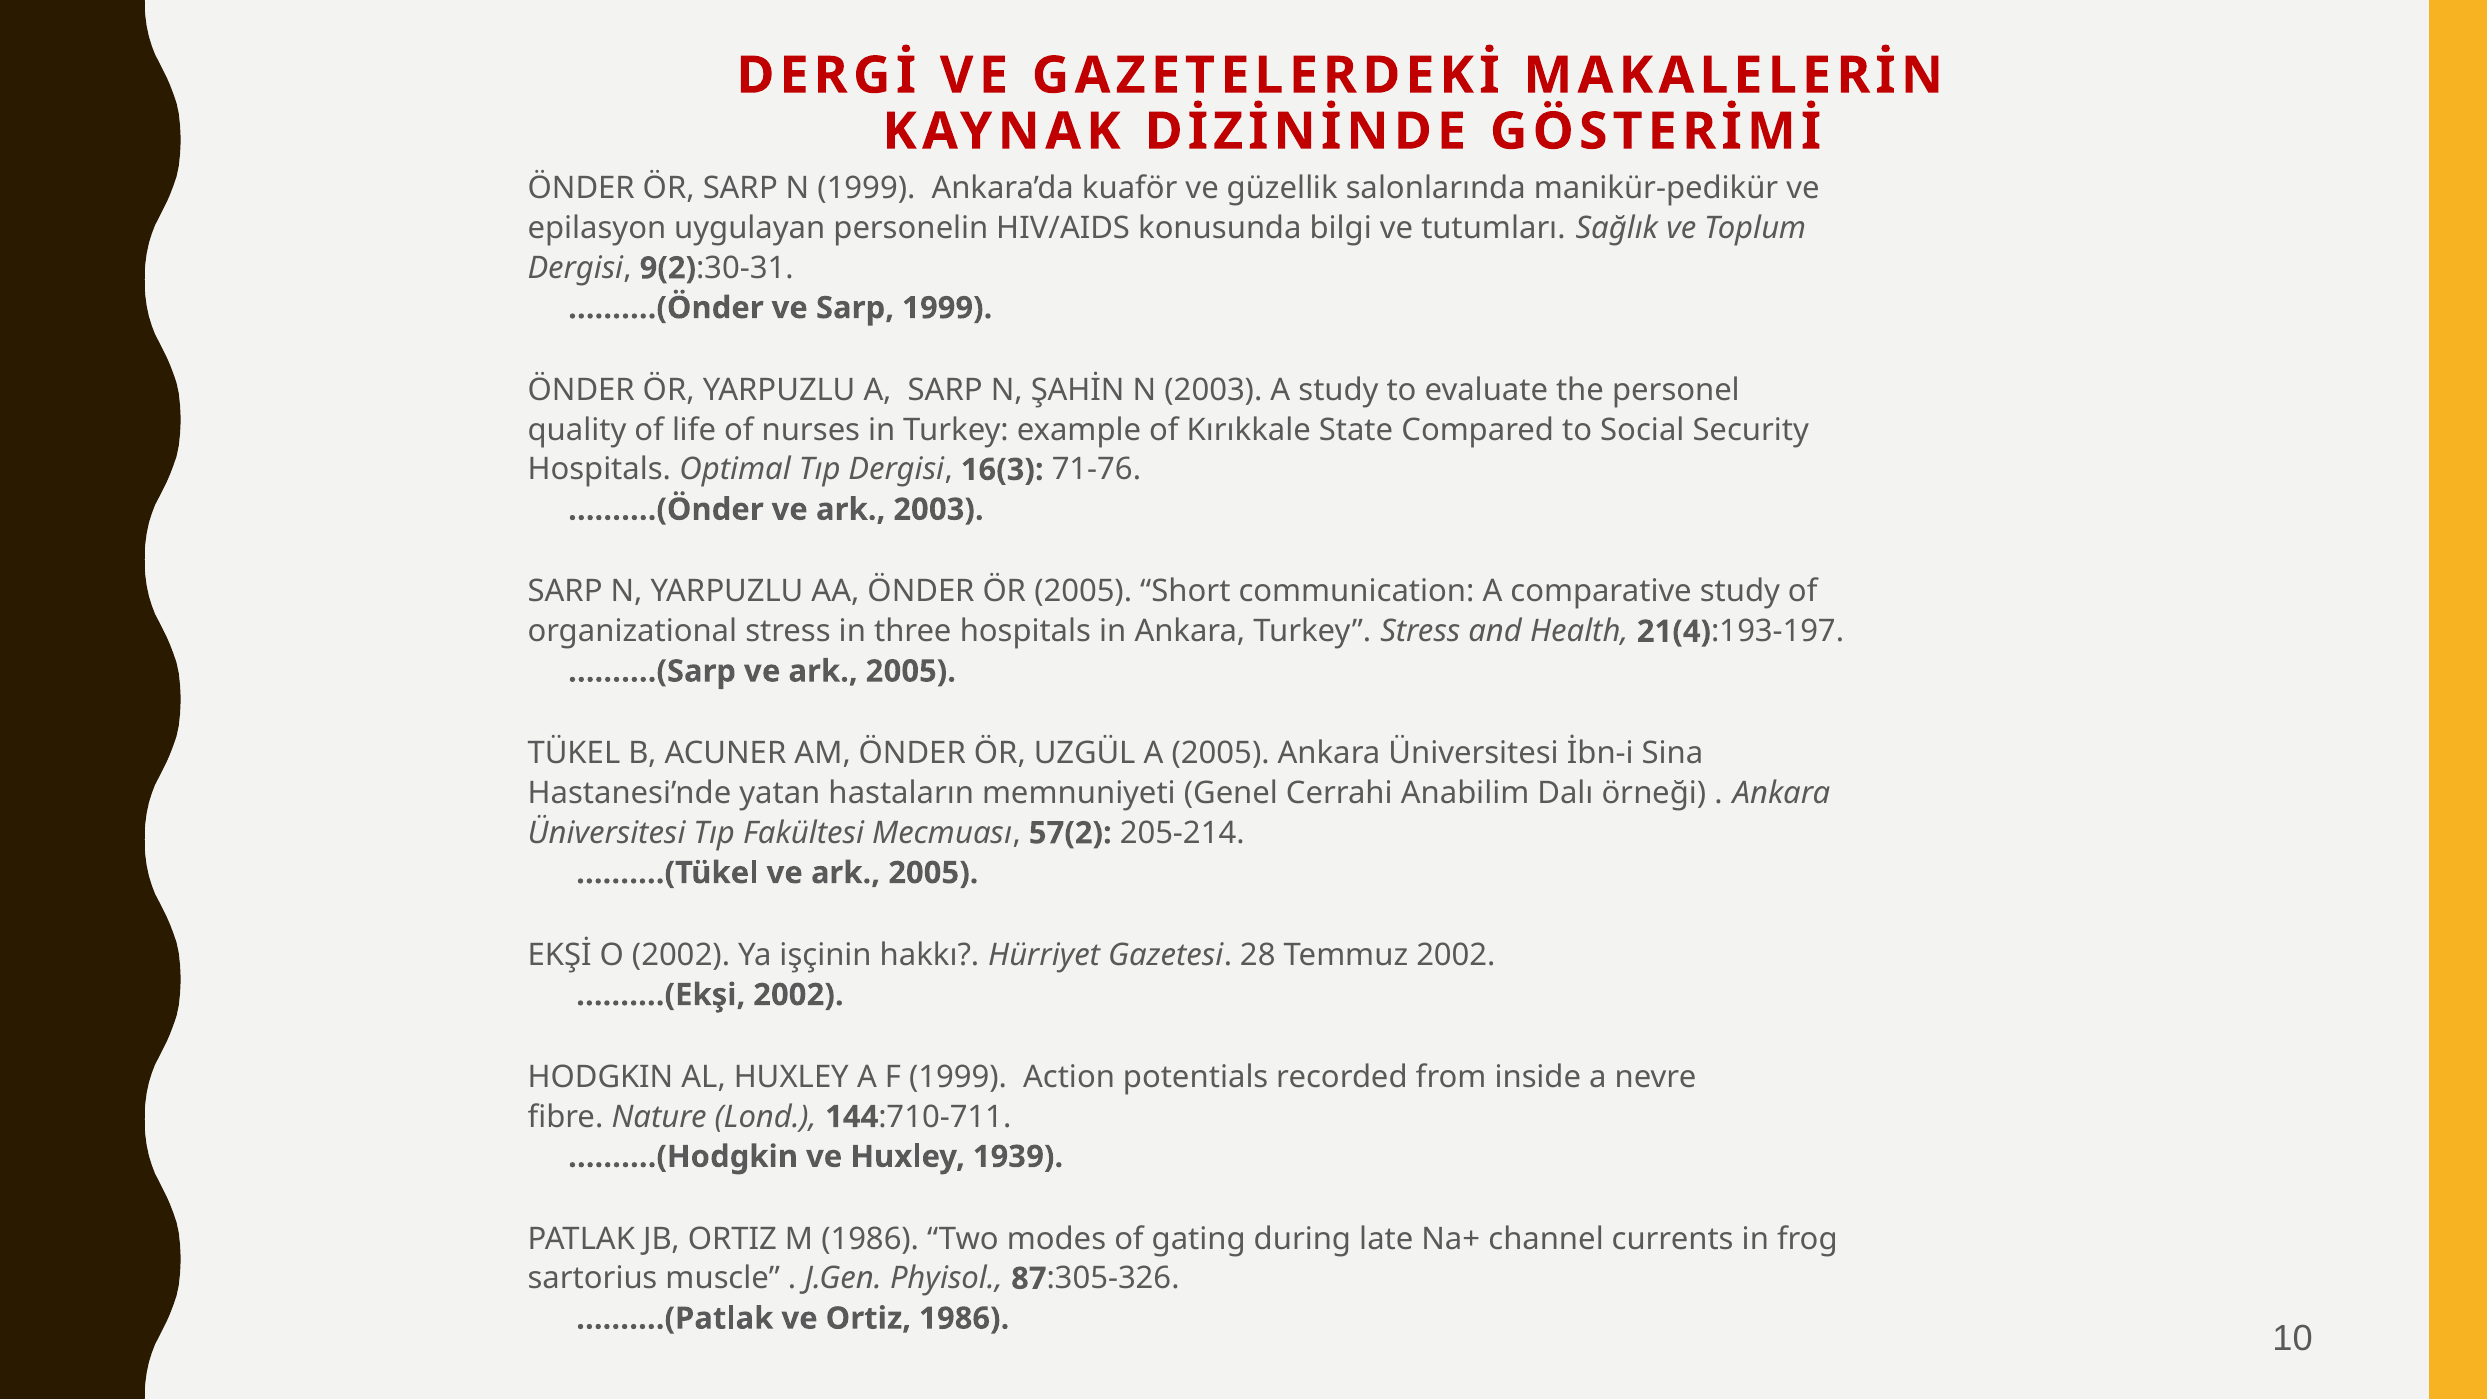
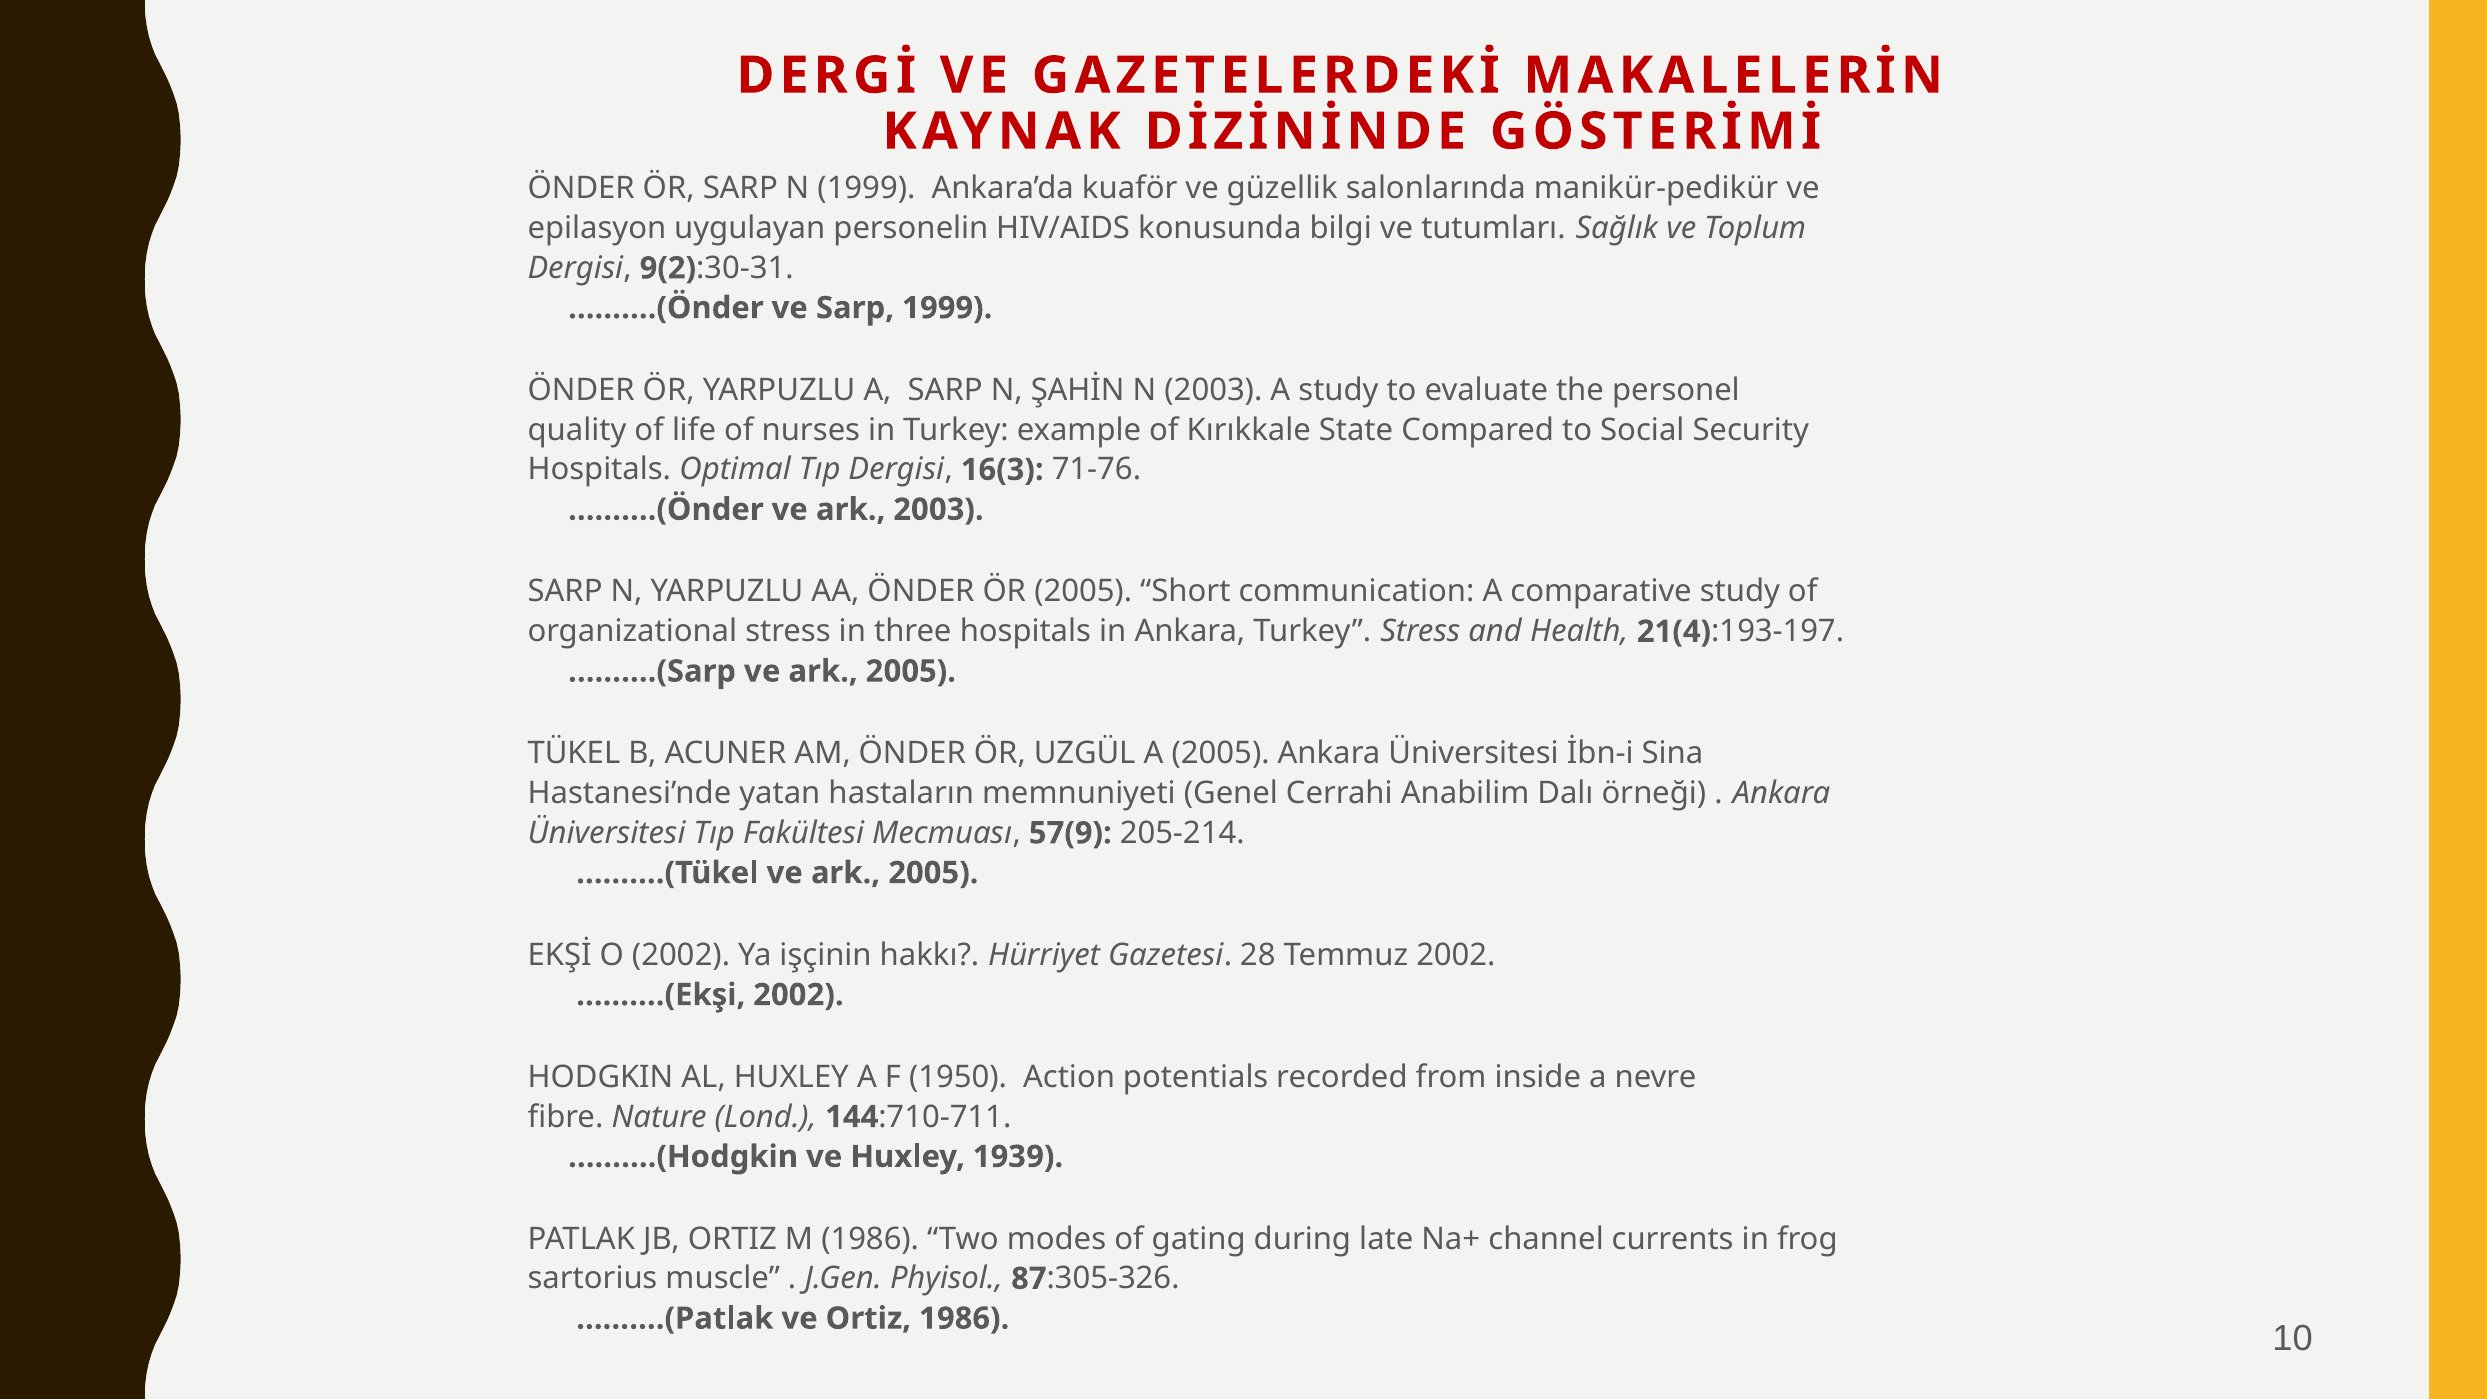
57(2: 57(2 -> 57(9 (1070, 833)
F 1999: 1999 -> 1950 (958, 1077)
